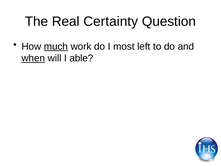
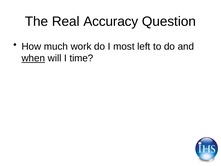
Certainty: Certainty -> Accuracy (111, 21)
much underline: present -> none (56, 46)
able: able -> time (81, 58)
